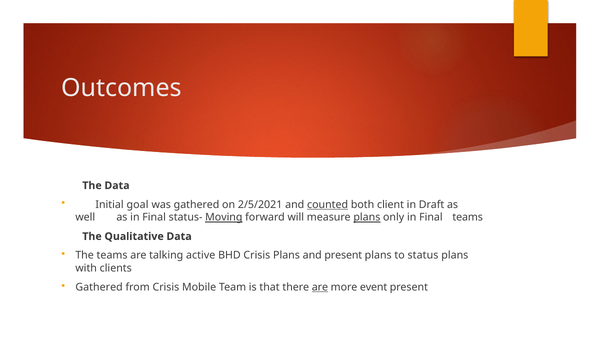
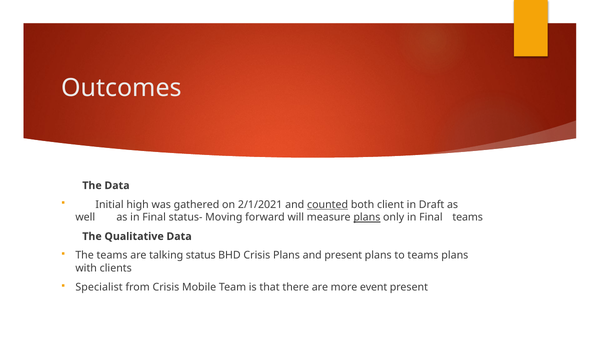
goal: goal -> high (138, 204)
2/5/2021: 2/5/2021 -> 2/1/2021 (260, 204)
Moving underline: present -> none (224, 217)
active: active -> status (201, 255)
to status: status -> teams (423, 255)
Gathered: Gathered -> Specialist (99, 287)
are underline: present -> none (320, 287)
